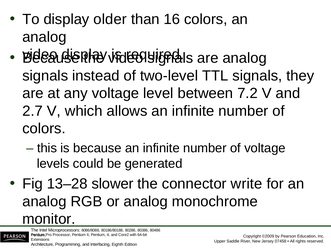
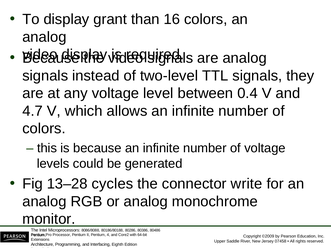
older: older -> grant (110, 19)
7.2: 7.2 -> 0.4 (248, 93)
2.7: 2.7 -> 4.7 (33, 111)
slower: slower -> cycles (112, 184)
